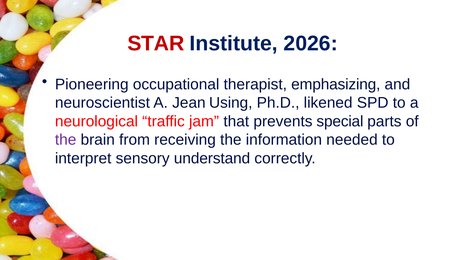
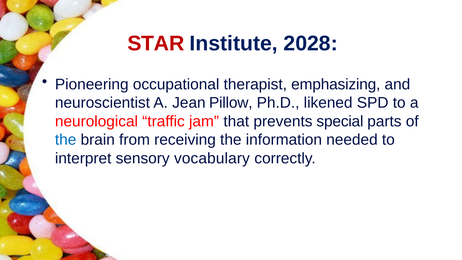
2026: 2026 -> 2028 (311, 43)
Using: Using -> Pillow (231, 103)
the colour: purple -> blue (66, 140)
understand: understand -> vocabulary (212, 158)
